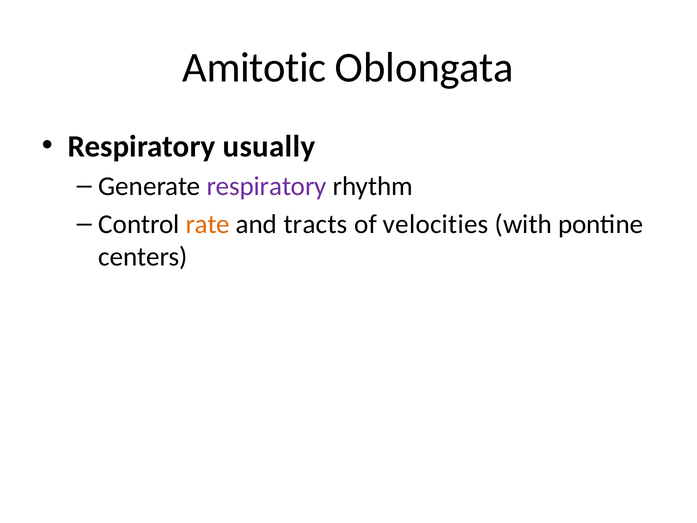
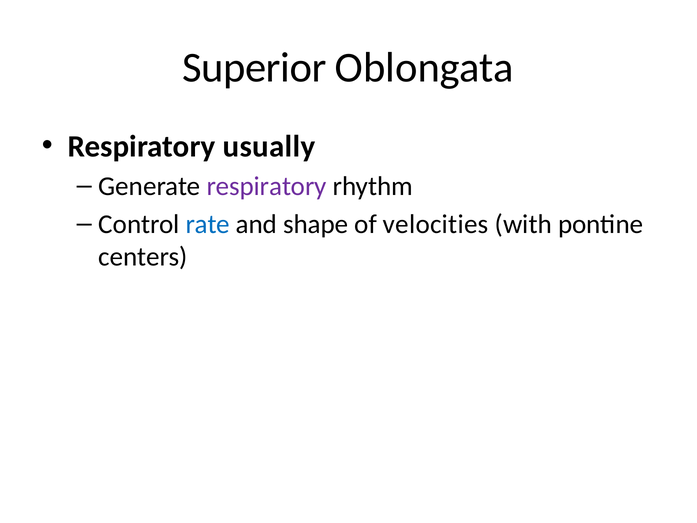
Amitotic: Amitotic -> Superior (254, 67)
rate colour: orange -> blue (208, 224)
tracts: tracts -> shape (316, 224)
